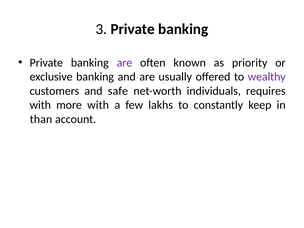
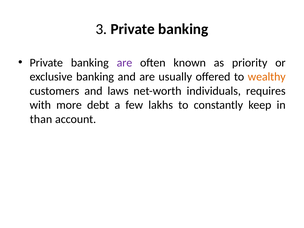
wealthy colour: purple -> orange (267, 77)
safe: safe -> laws (118, 91)
more with: with -> debt (98, 105)
